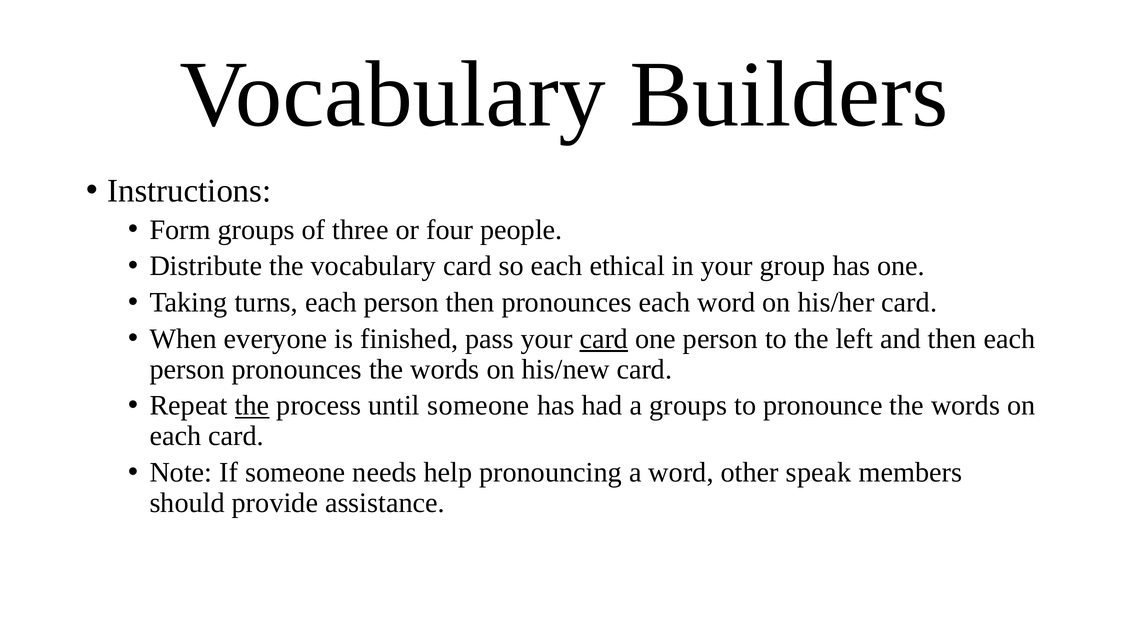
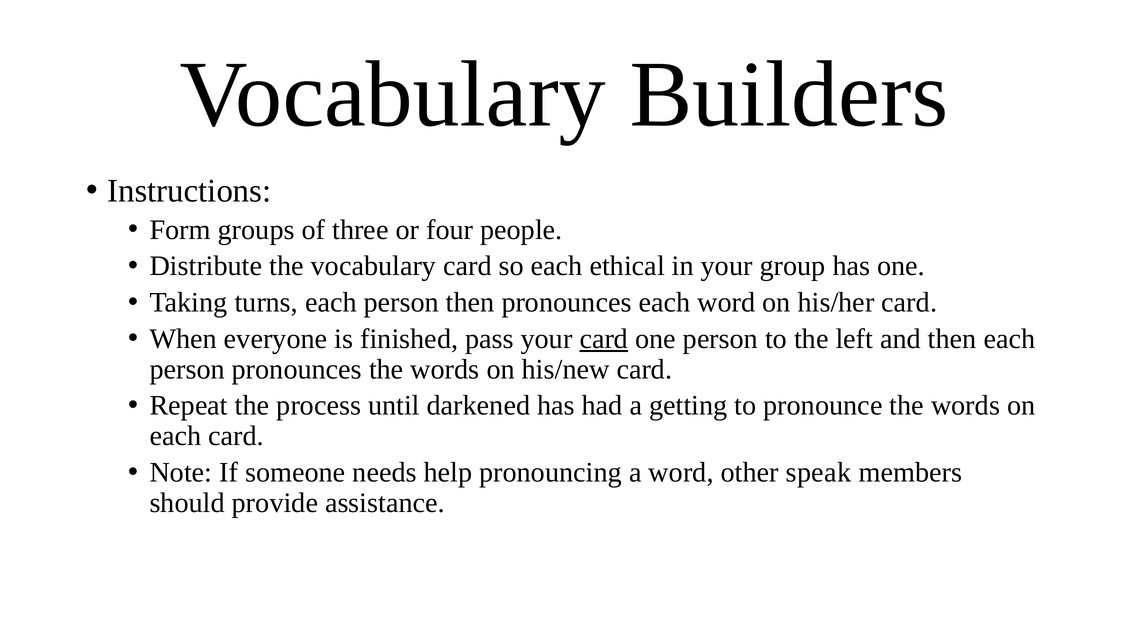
the underline: present -> none (252, 406)
until someone: someone -> darkened (479, 406)
a groups: groups -> getting (688, 406)
